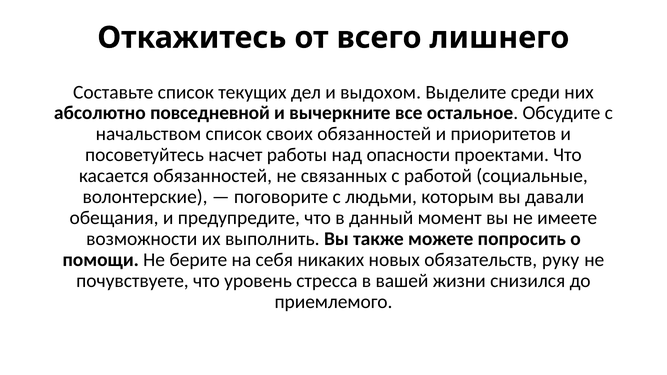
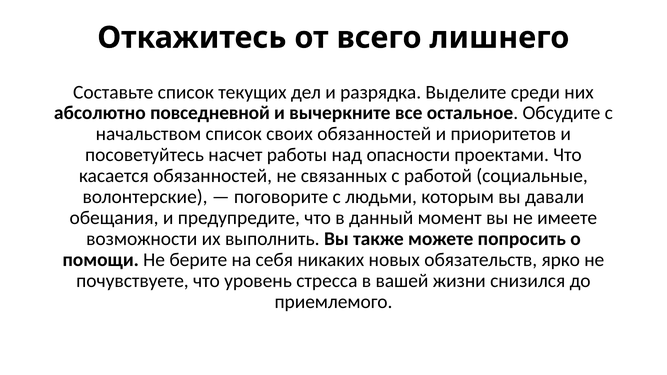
выдохом: выдохом -> разрядка (381, 92)
руку: руку -> ярко (561, 260)
